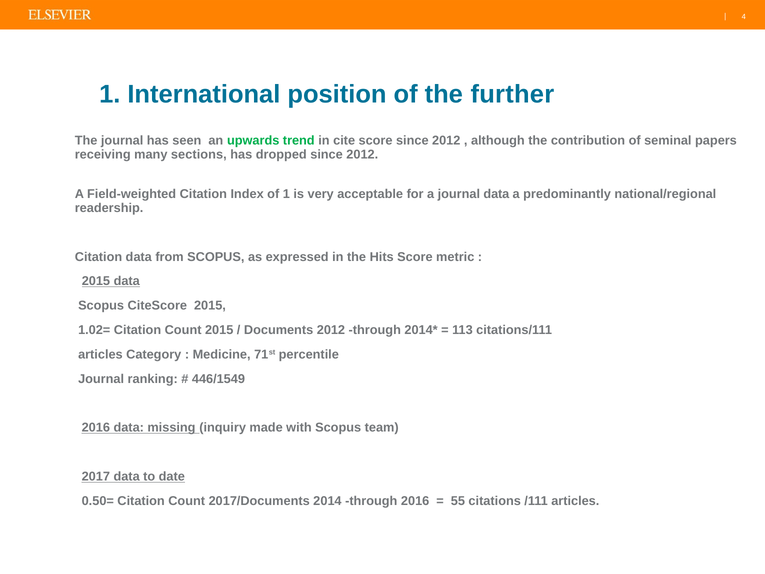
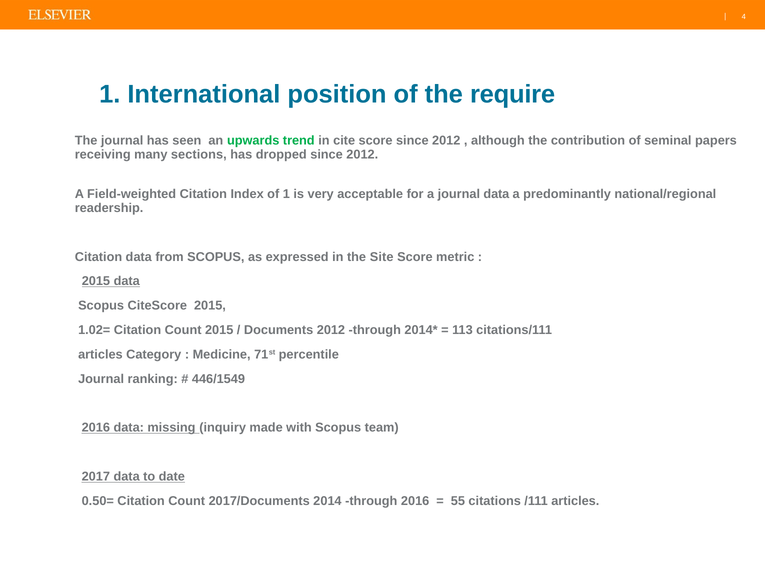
further: further -> require (513, 94)
Hits: Hits -> Site (382, 257)
